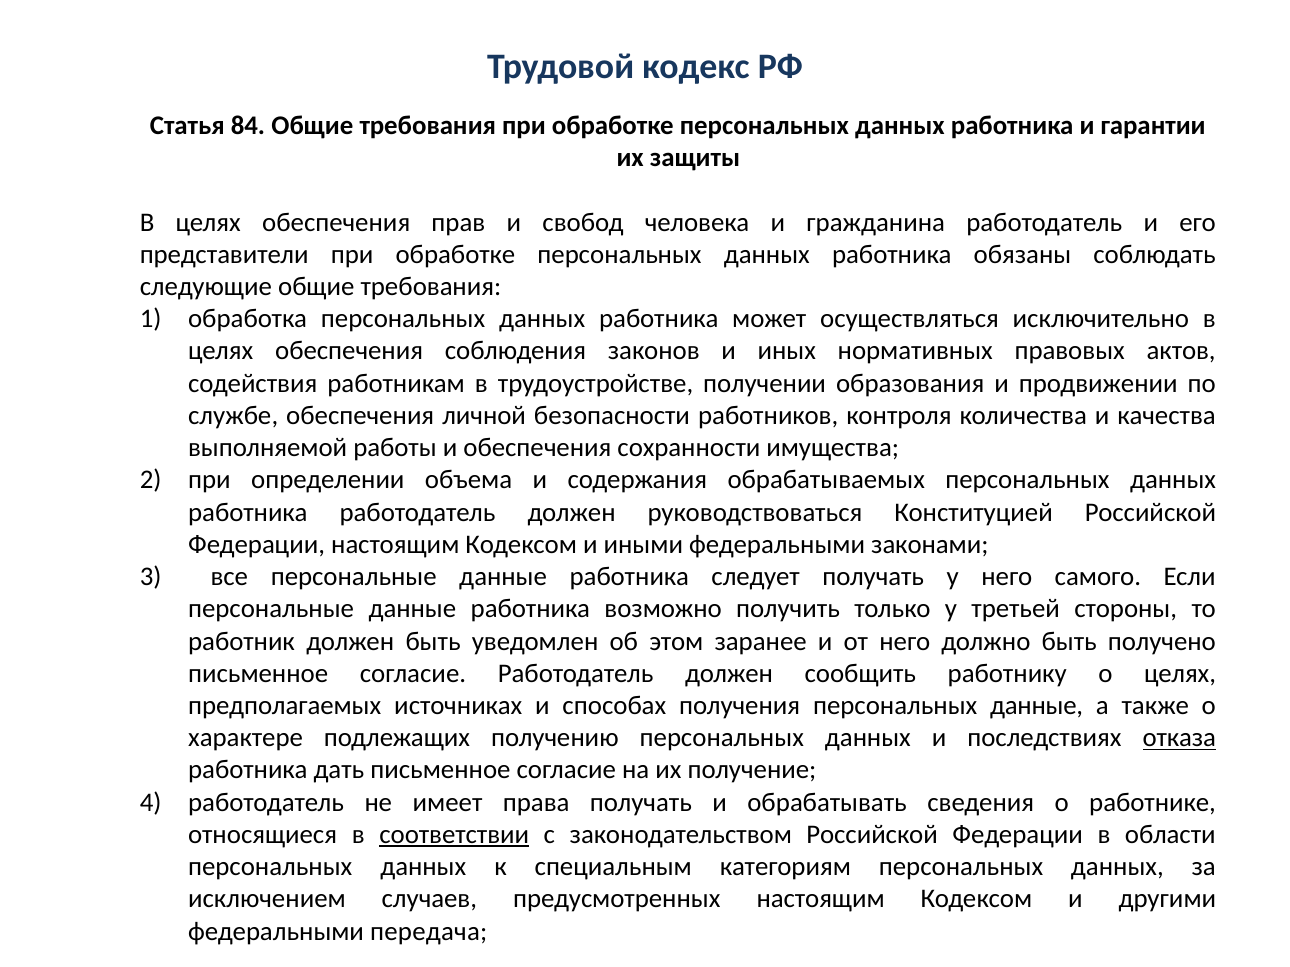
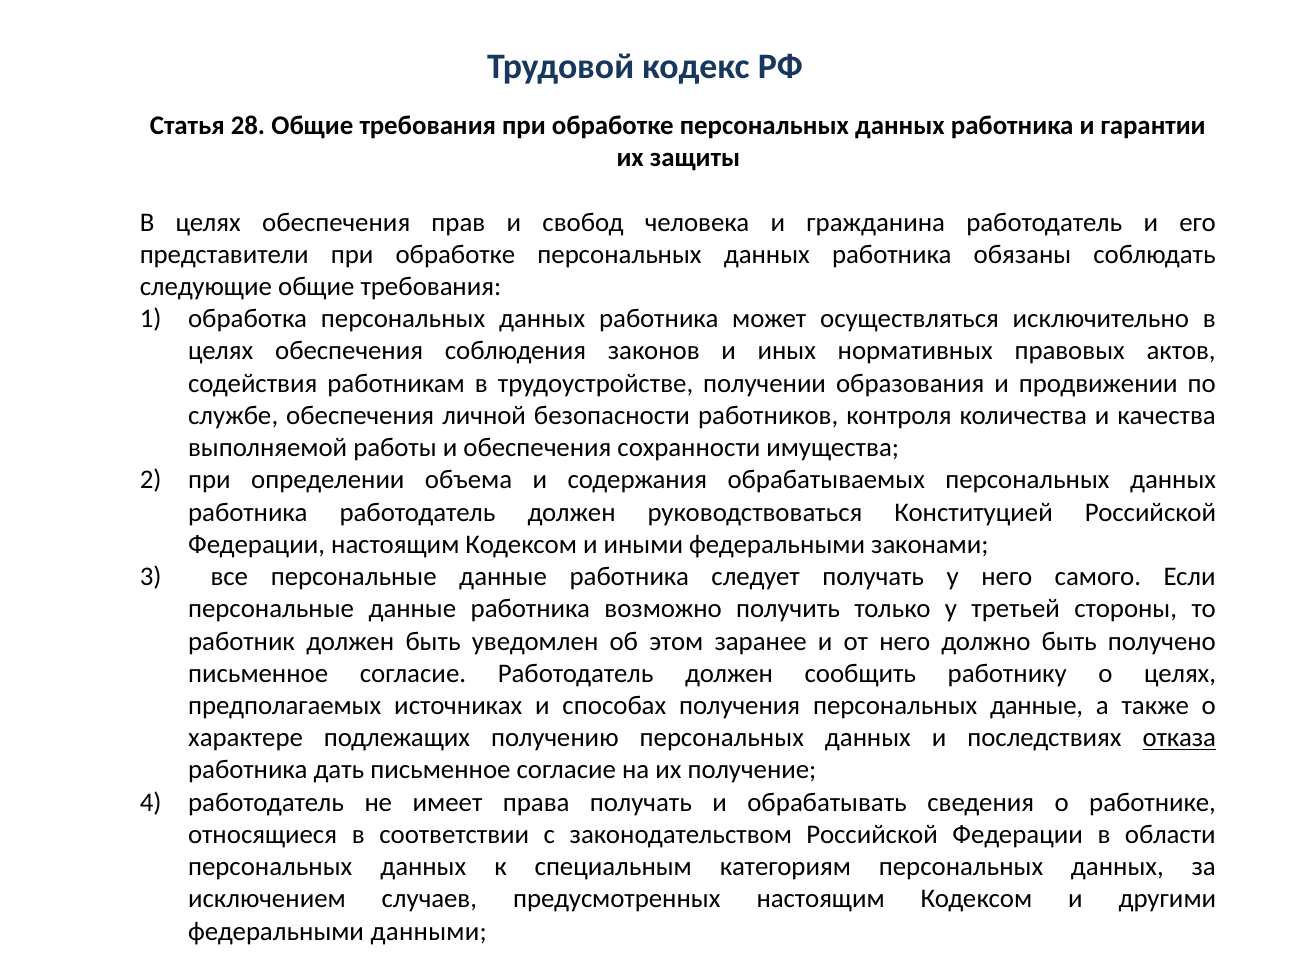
84: 84 -> 28 (248, 126)
соответствии underline: present -> none (454, 835)
передача: передача -> данными (429, 932)
